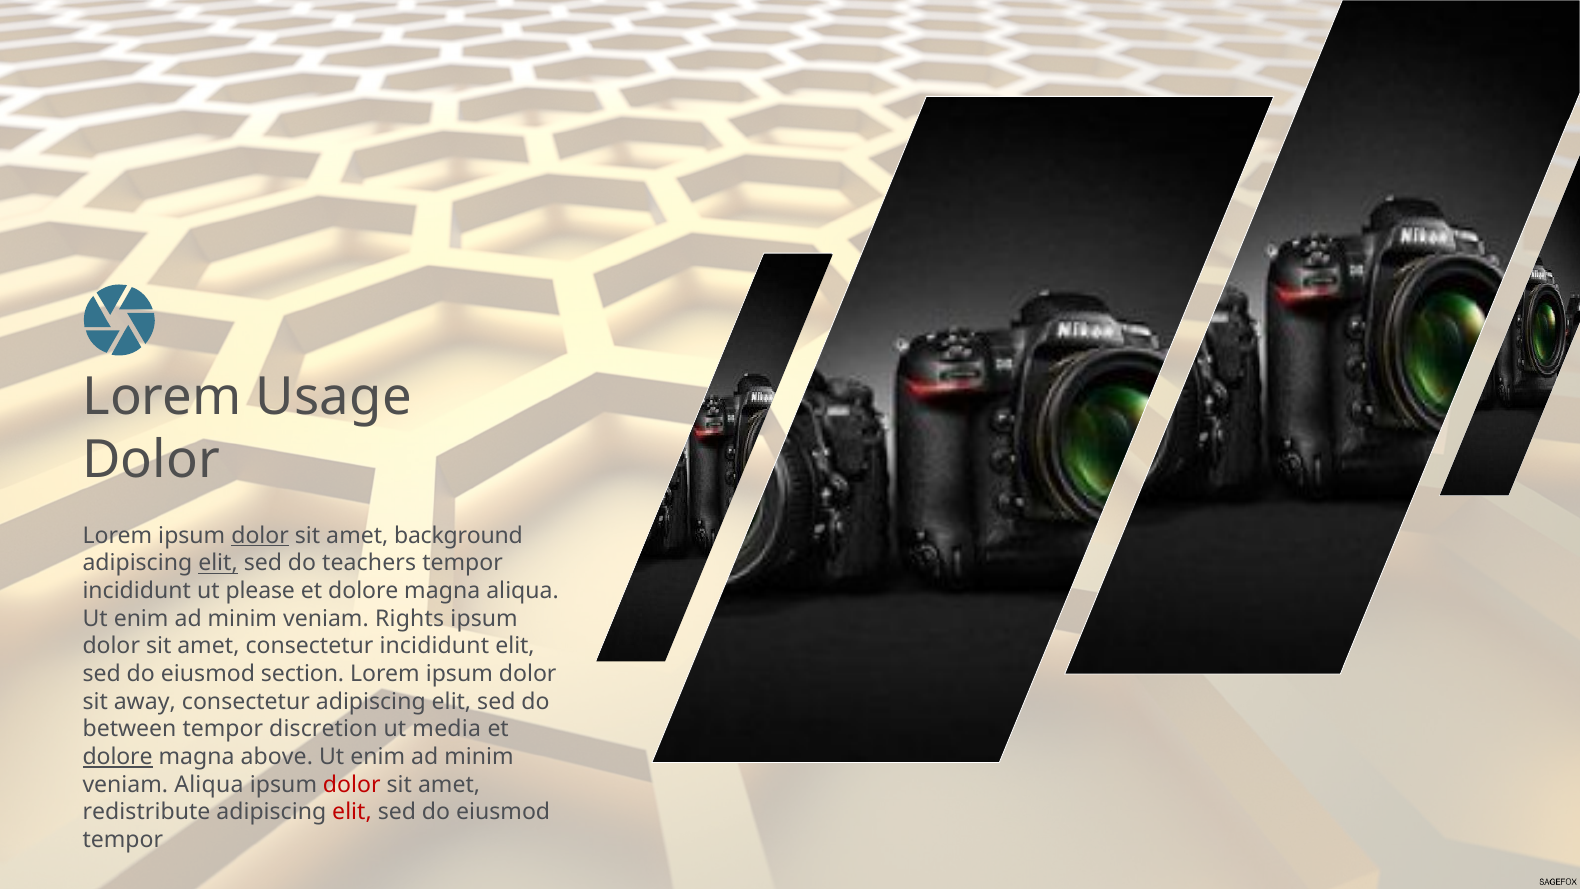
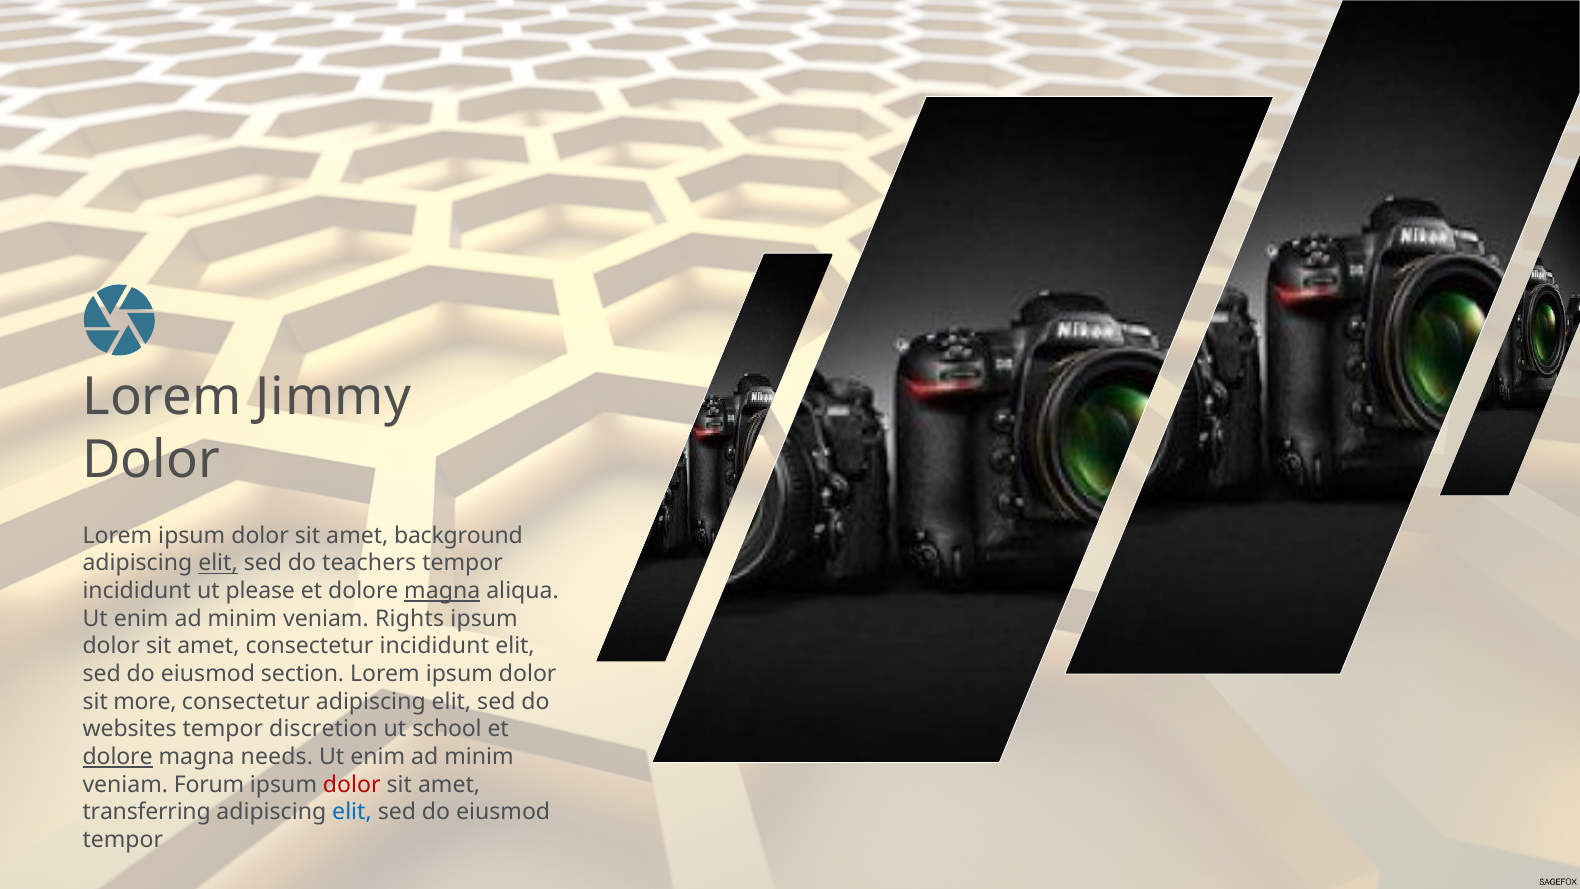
Usage: Usage -> Jimmy (334, 397)
dolor underline: present -> none (260, 535)
magna underline: none -> present (442, 591)
away: away -> more (145, 701)
between: between -> websites (130, 729)
media: media -> school (447, 729)
above: above -> needs (277, 757)
veniam Aliqua: Aliqua -> Forum (209, 784)
redistribute: redistribute -> transferring (147, 812)
elit colour: red -> blue (352, 812)
